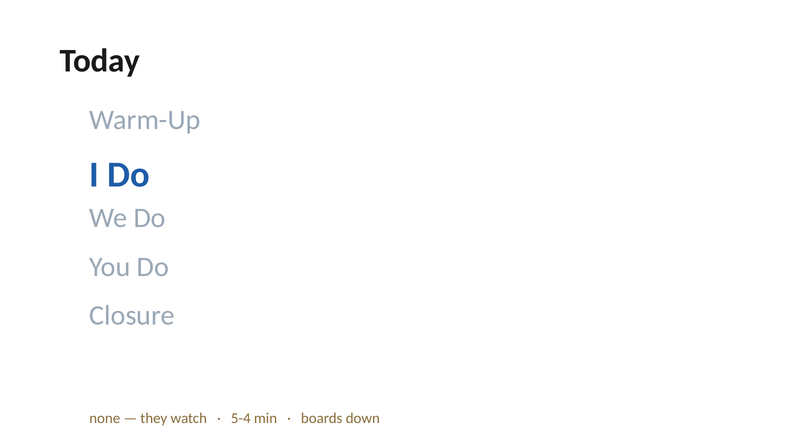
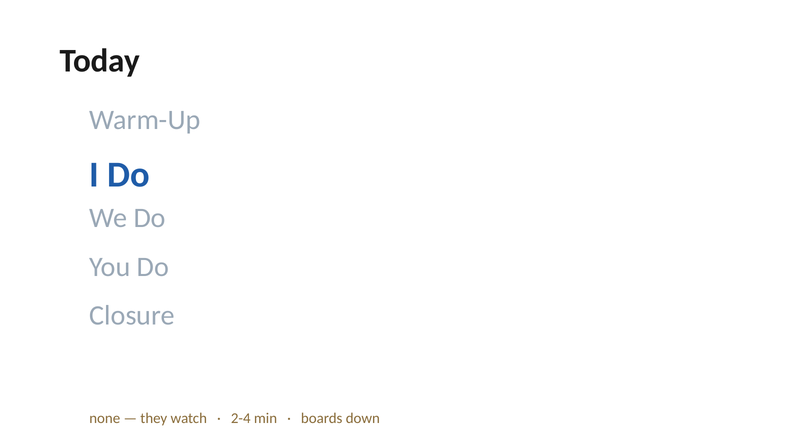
5-4: 5-4 -> 2-4 (241, 418)
